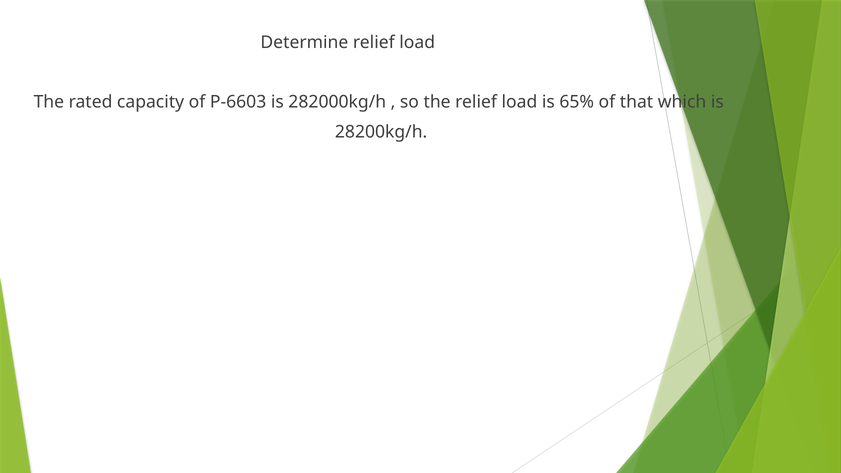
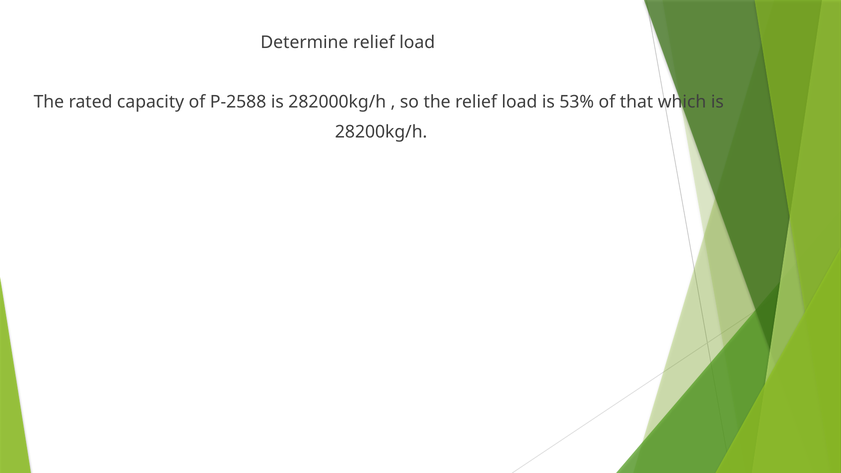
P-6603: P-6603 -> P-2588 (238, 102)
65%: 65% -> 53% (577, 102)
